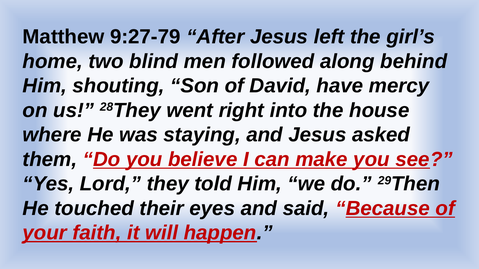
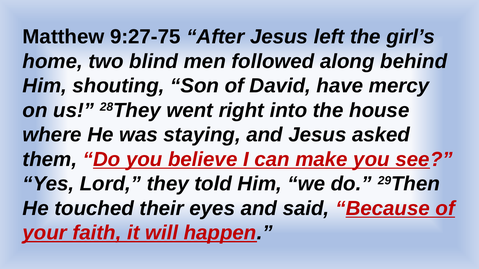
9:27-79: 9:27-79 -> 9:27-75 (145, 37)
